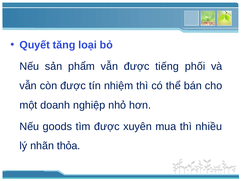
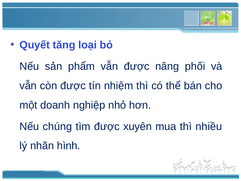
tiếng: tiếng -> nâng (167, 66)
goods: goods -> chúng (57, 126)
thỏa: thỏa -> hình (69, 146)
